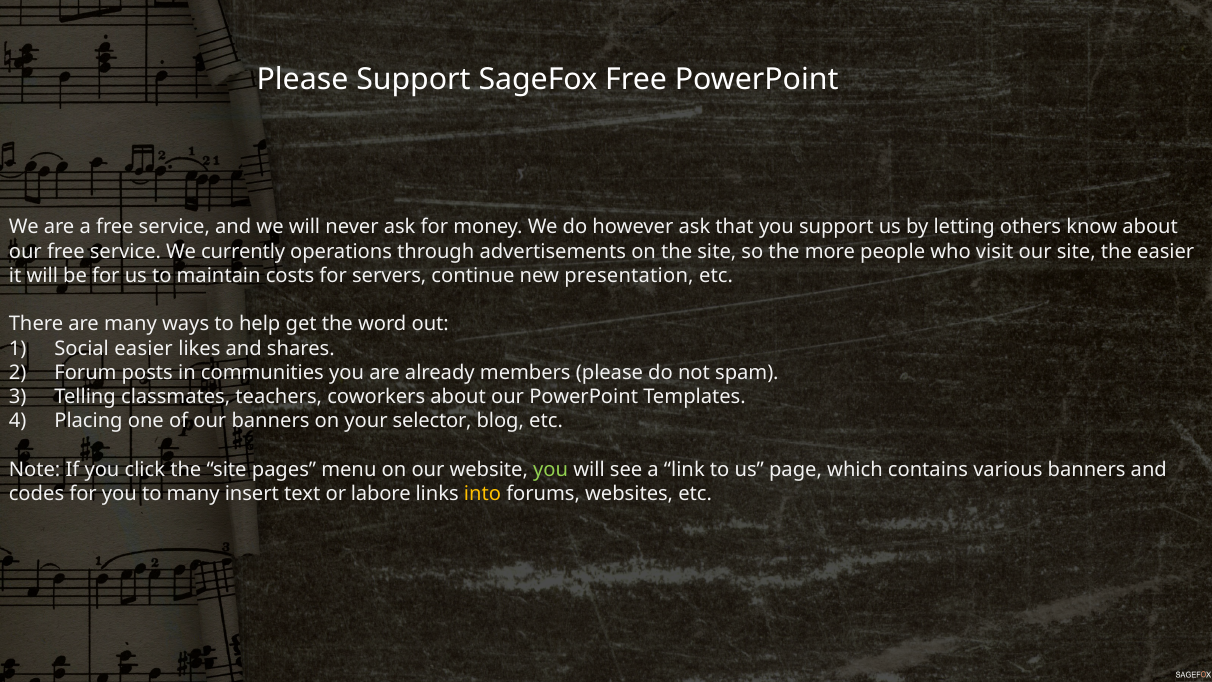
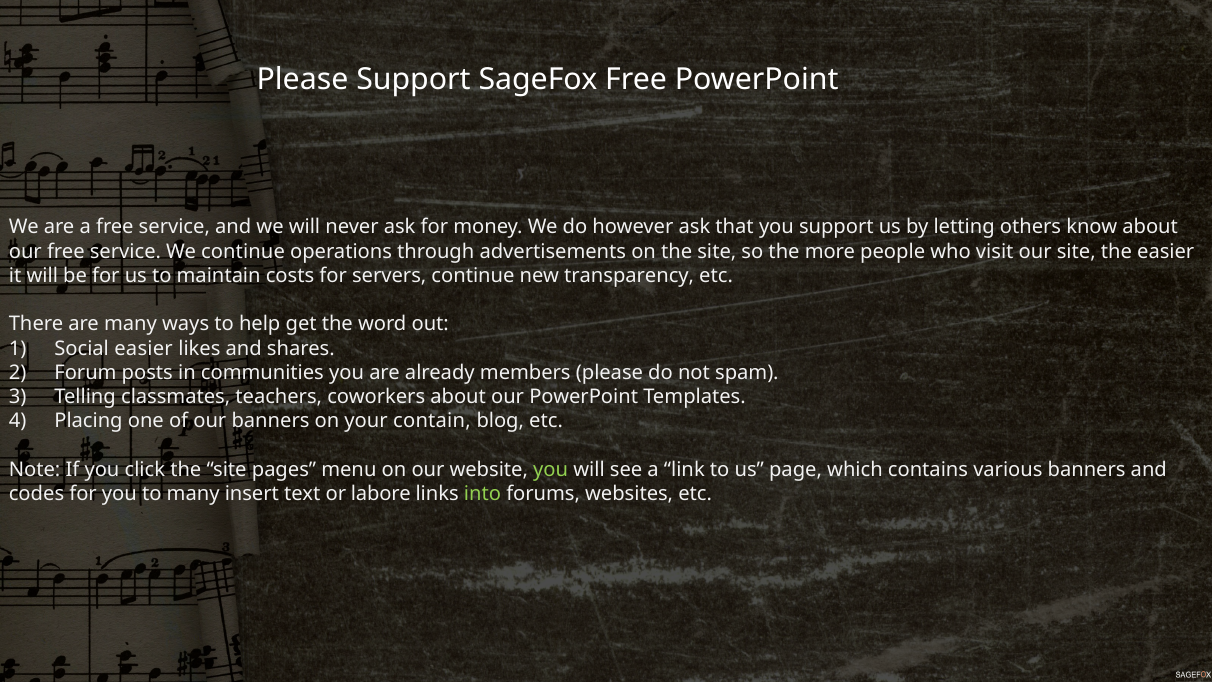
We currently: currently -> continue (243, 251)
presentation: presentation -> transparency (629, 276)
selector: selector -> contain (432, 421)
into colour: yellow -> light green (482, 494)
